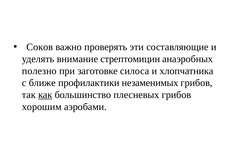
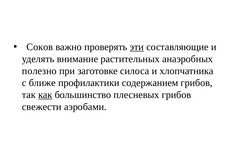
эти underline: none -> present (137, 47)
стрептомицин: стрептомицин -> растительных (130, 59)
незаменимых: незаменимых -> содержанием (150, 83)
хорошим: хорошим -> свежести (42, 107)
